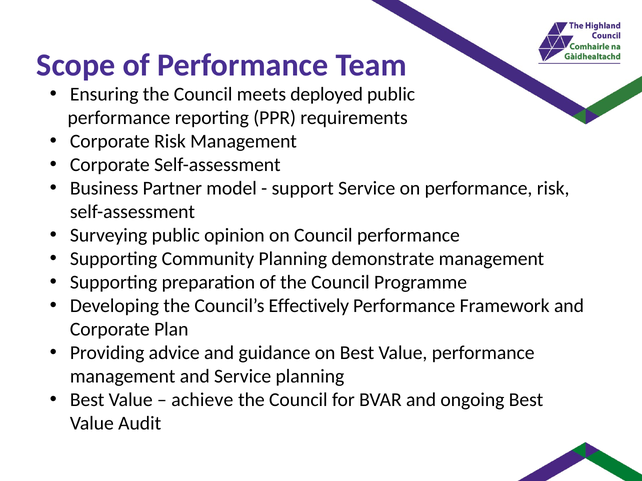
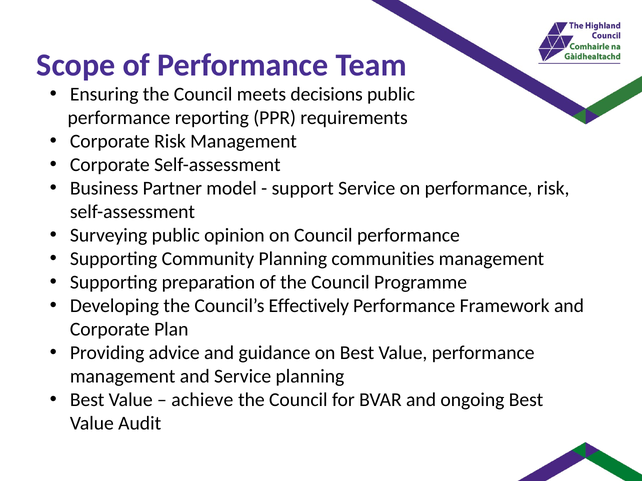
deployed: deployed -> decisions (327, 94)
demonstrate: demonstrate -> communities (383, 259)
